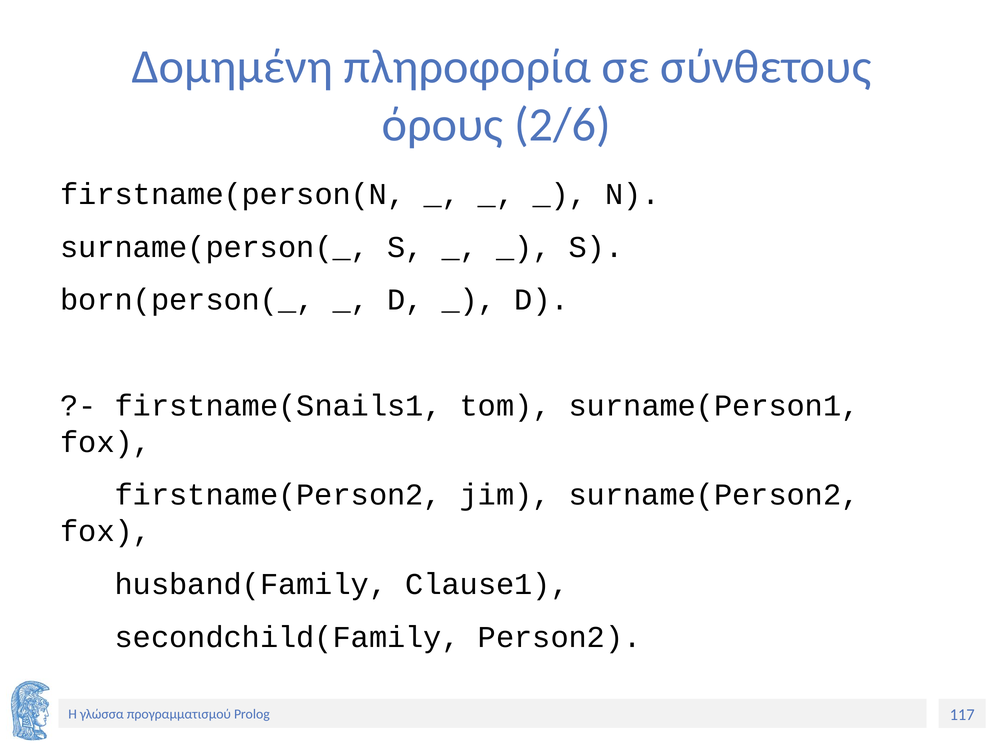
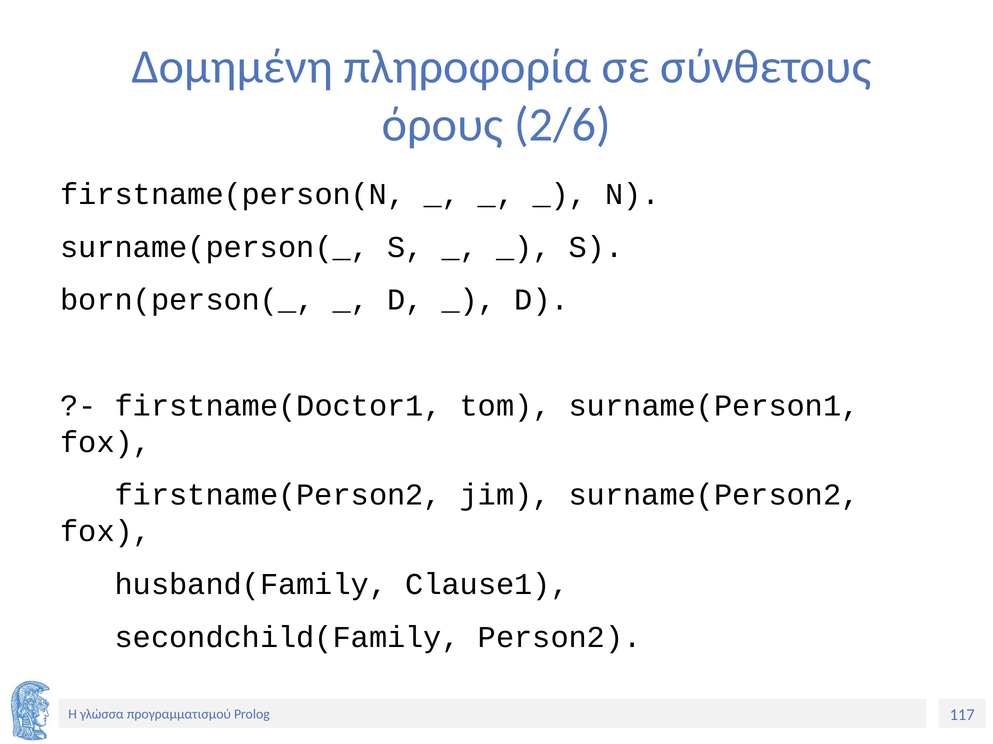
firstname(Snails1: firstname(Snails1 -> firstname(Doctor1 (278, 406)
